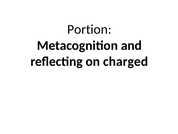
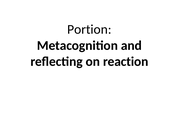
charged: charged -> reaction (126, 61)
